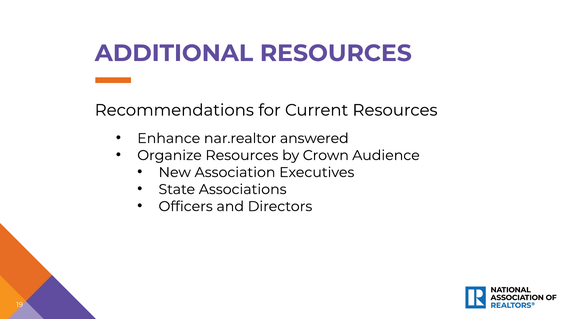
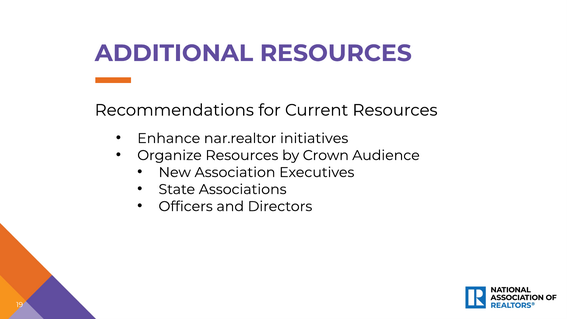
answered: answered -> initiatives (314, 138)
